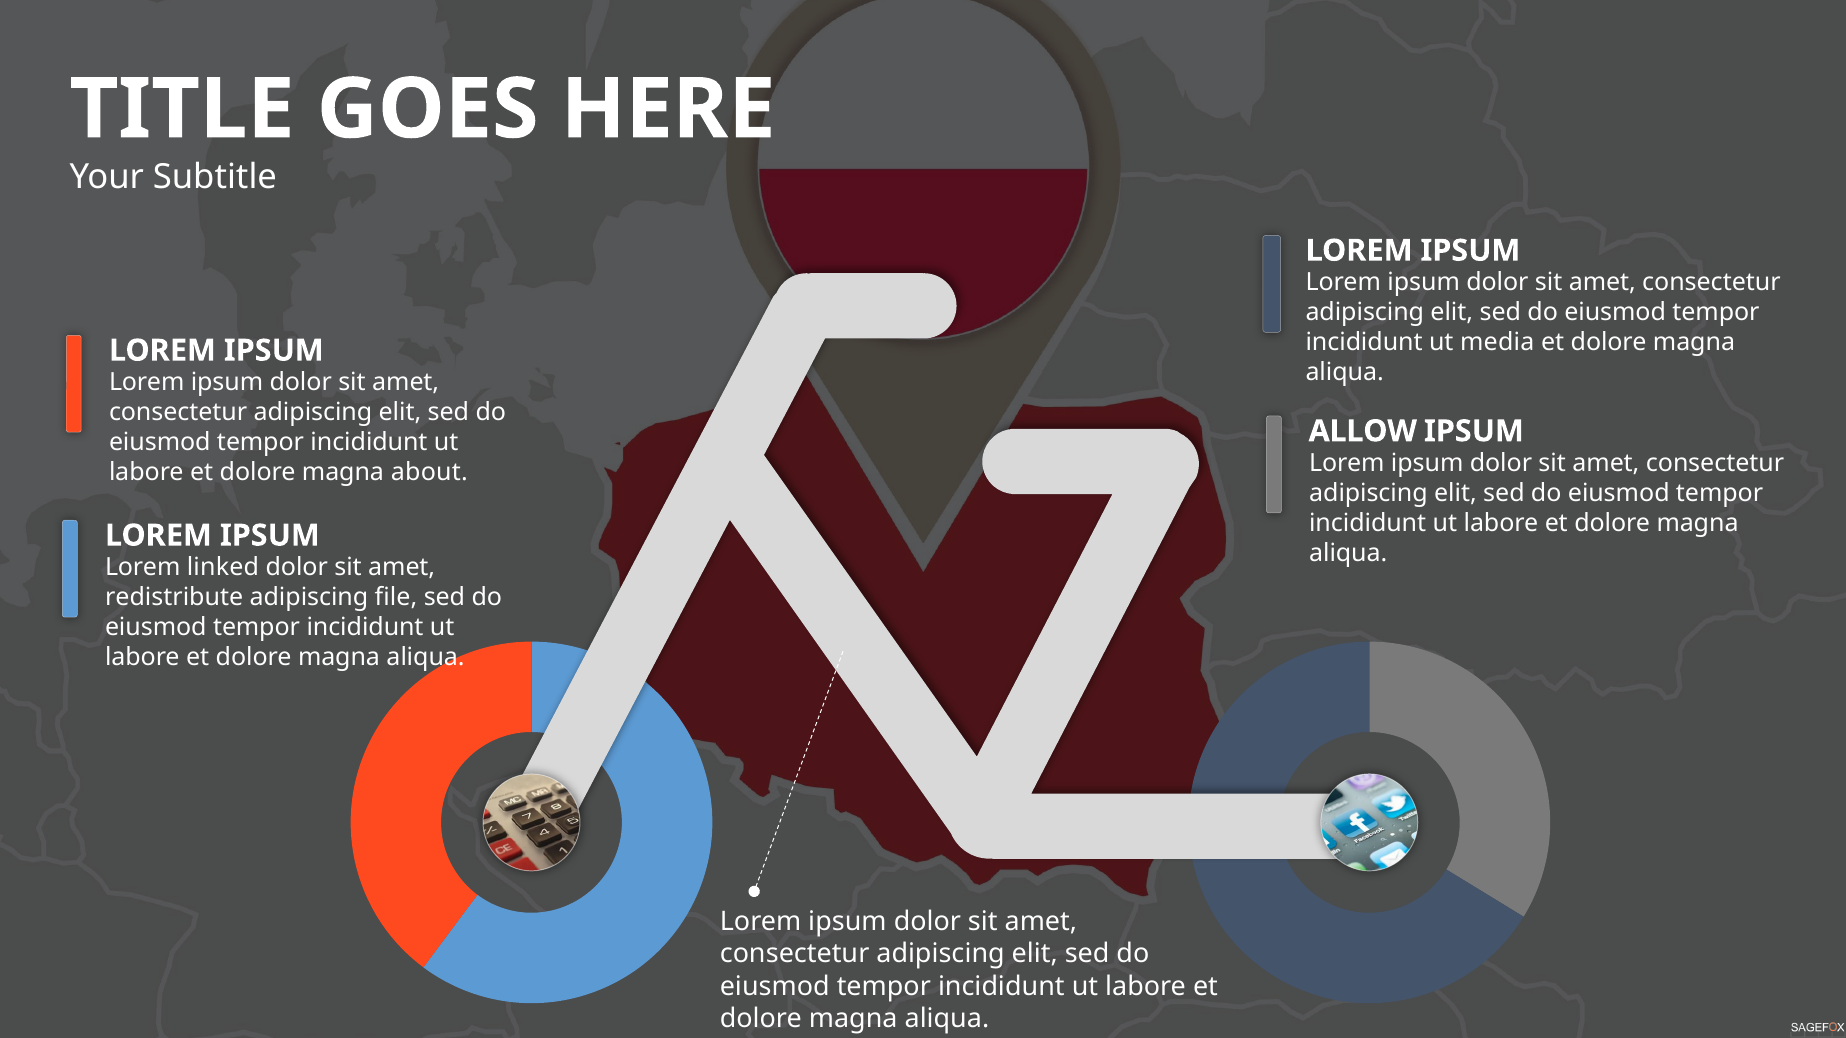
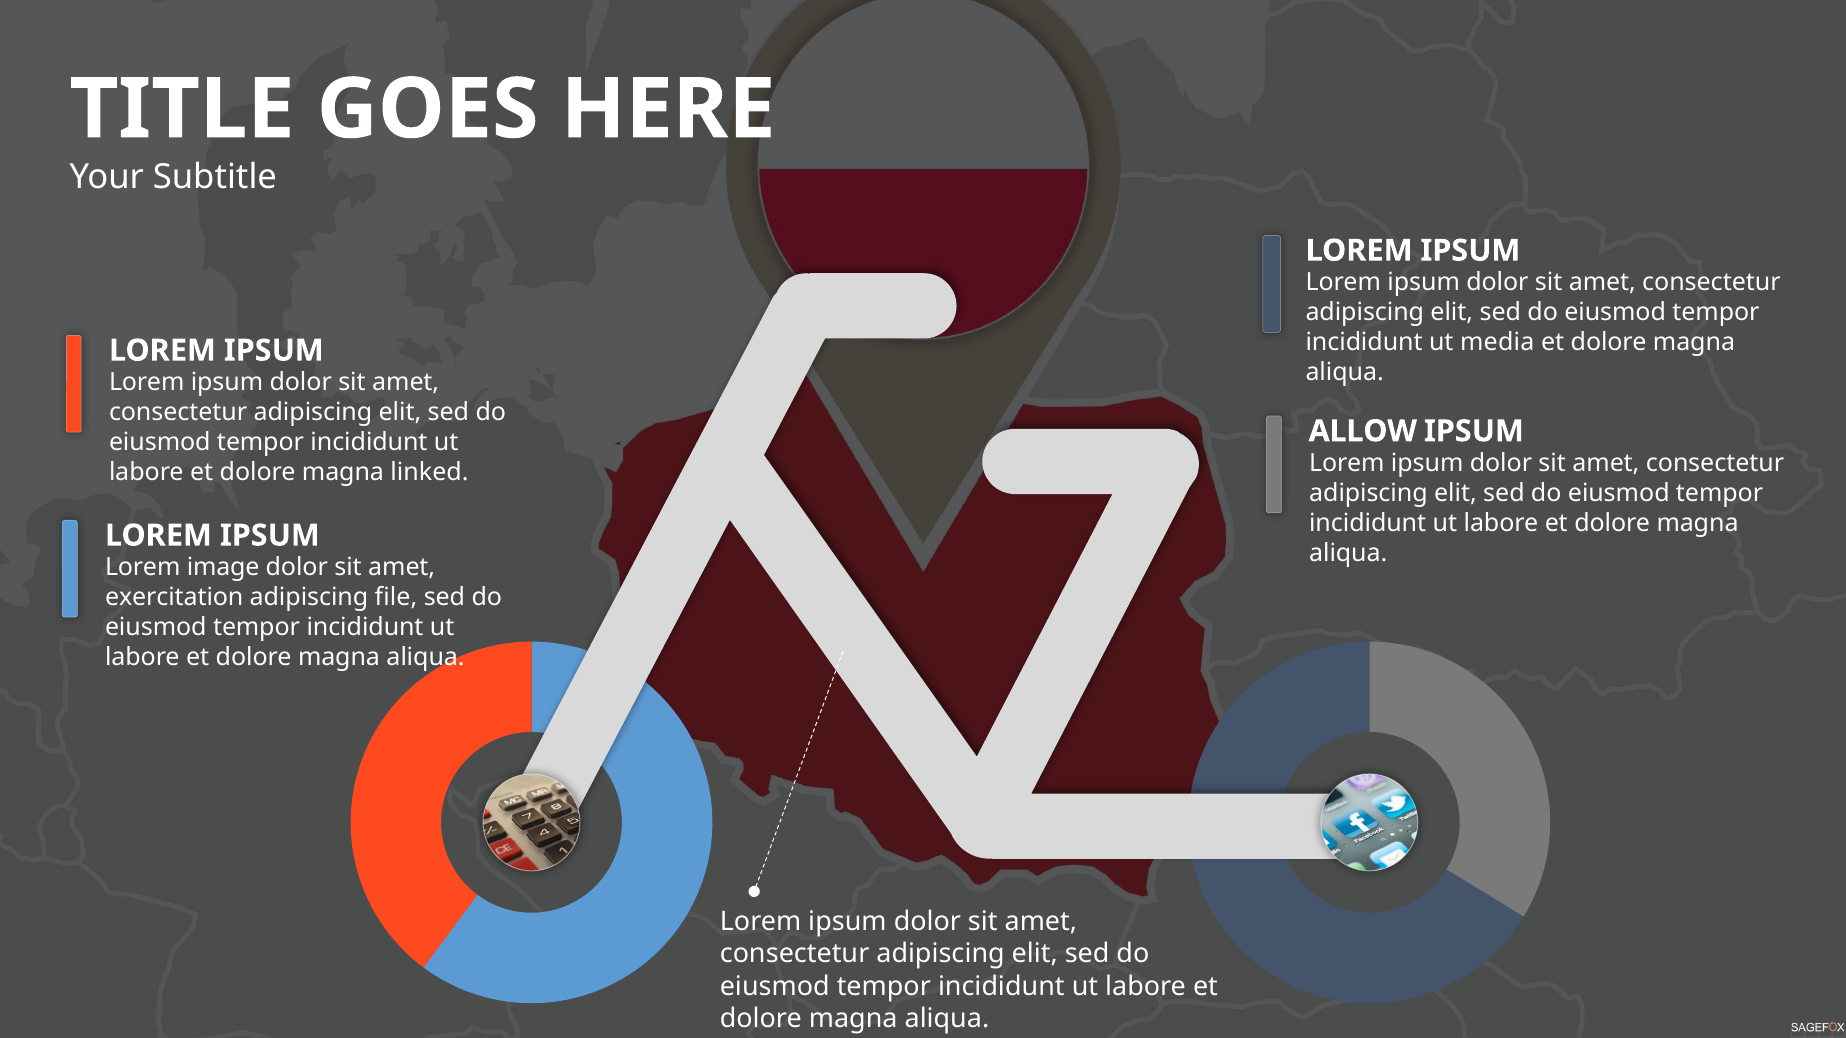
about: about -> linked (429, 473)
linked: linked -> image (223, 568)
redistribute: redistribute -> exercitation (174, 598)
